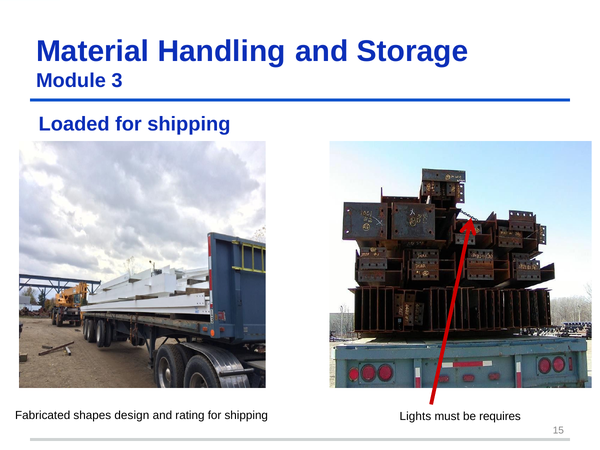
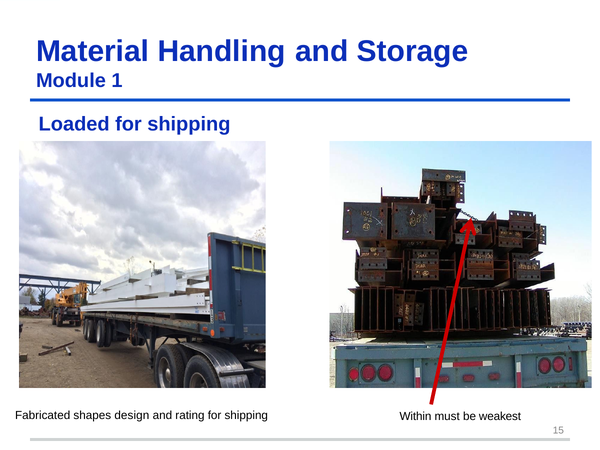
3: 3 -> 1 (117, 81)
Lights: Lights -> Within (415, 416)
requires: requires -> weakest (500, 416)
